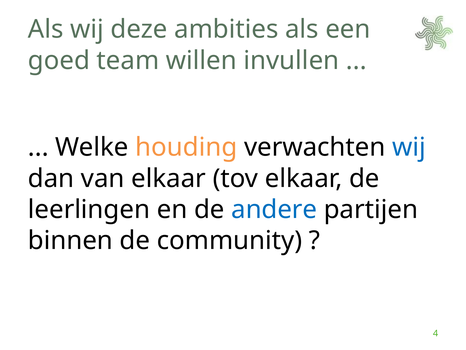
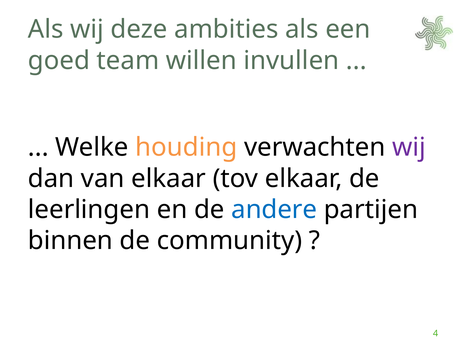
wij colour: blue -> purple (409, 147)
